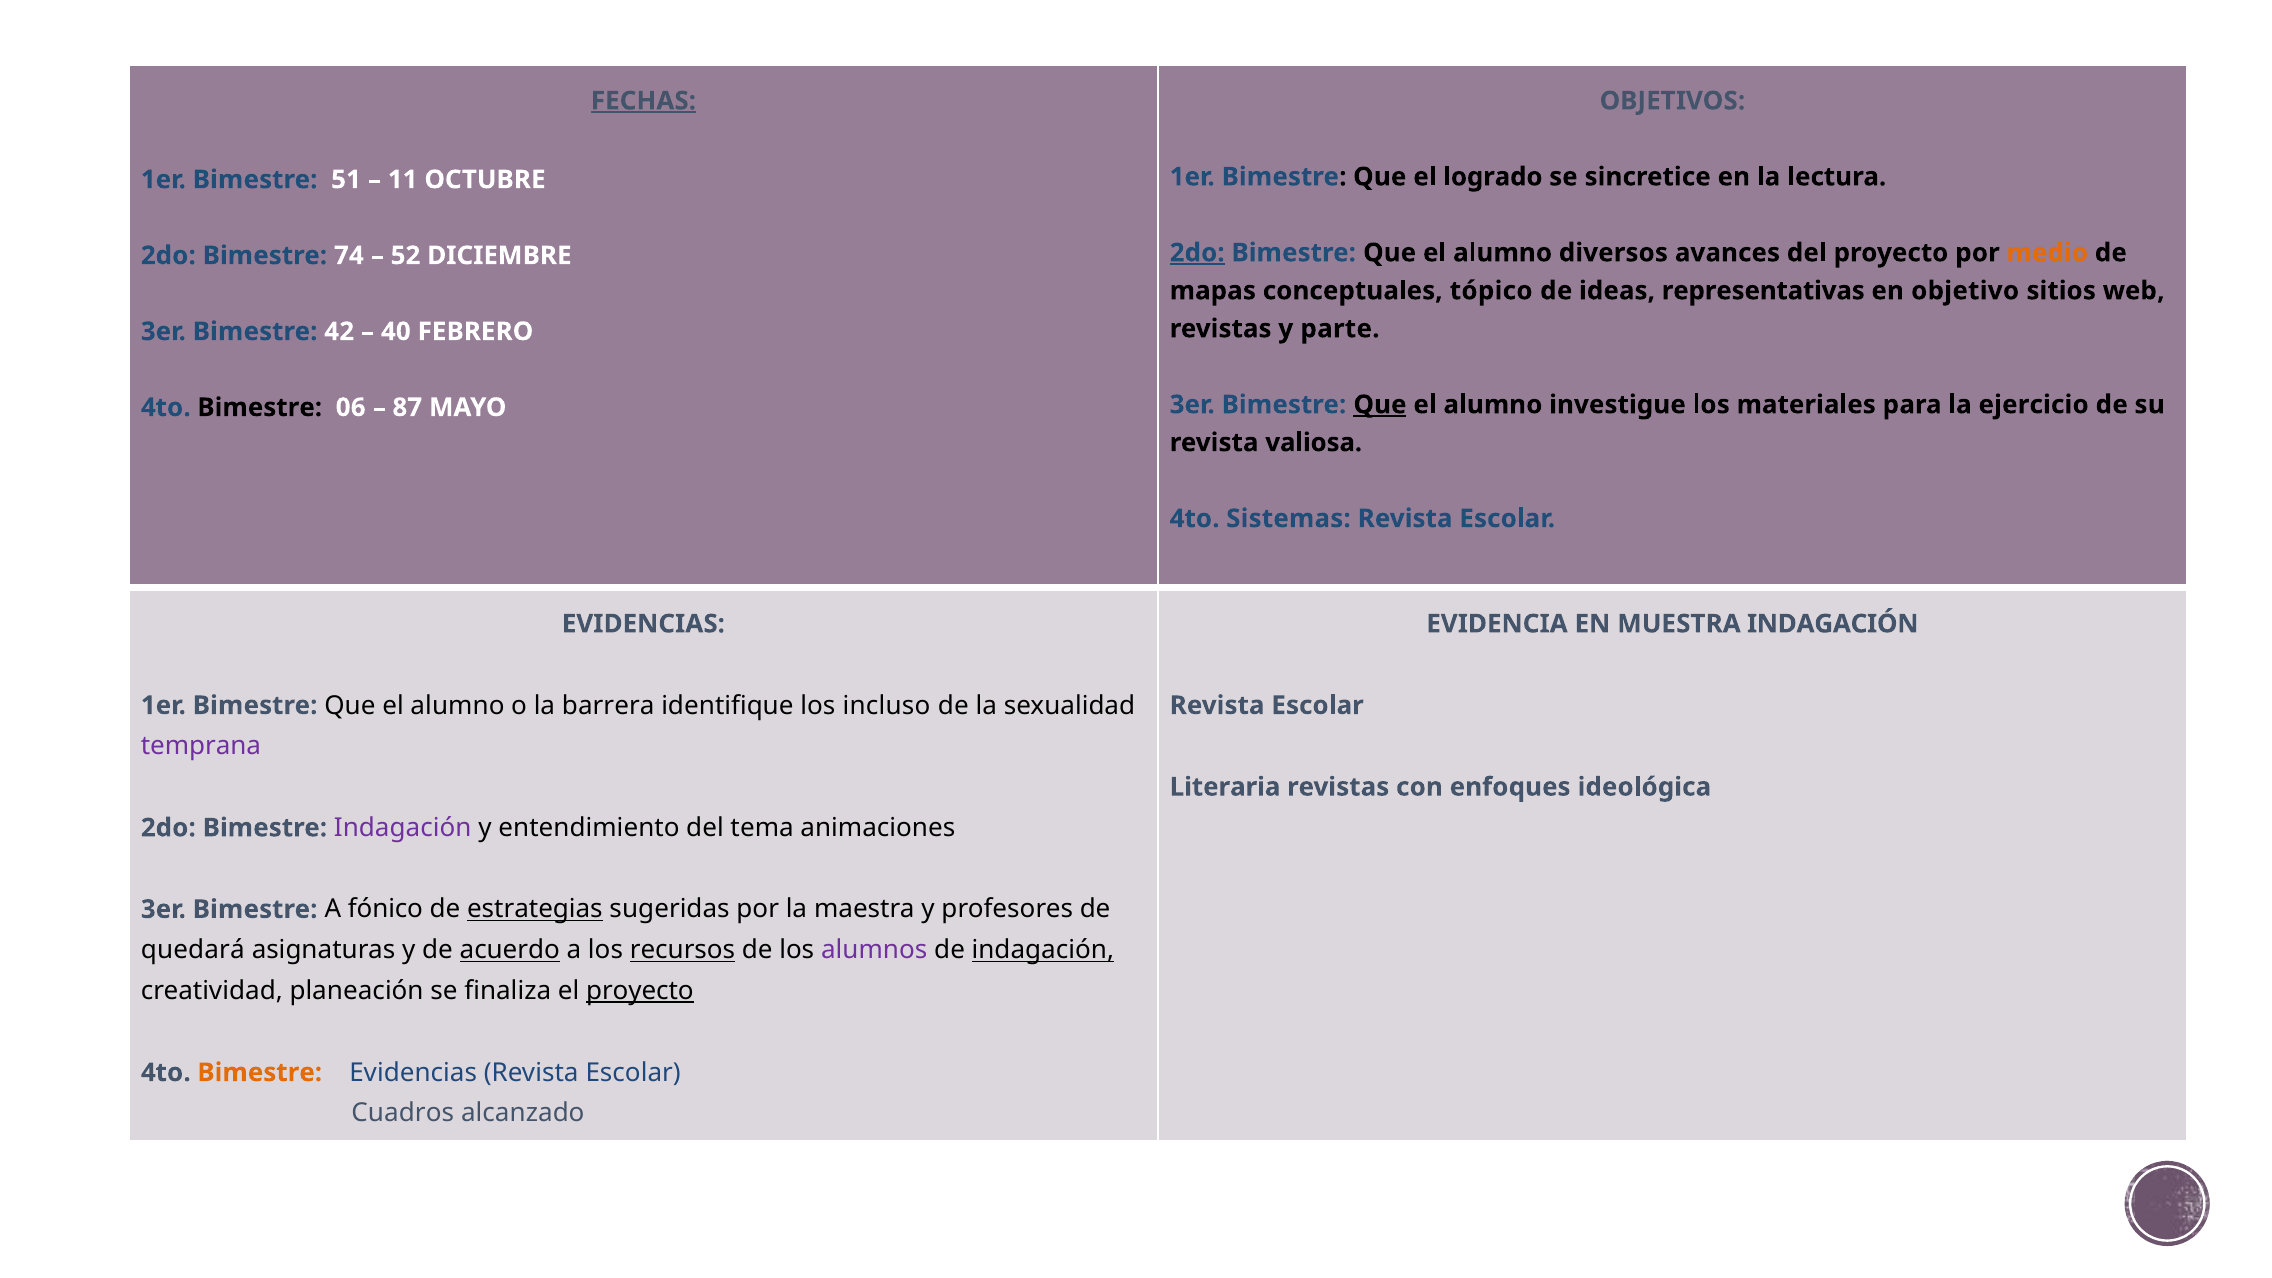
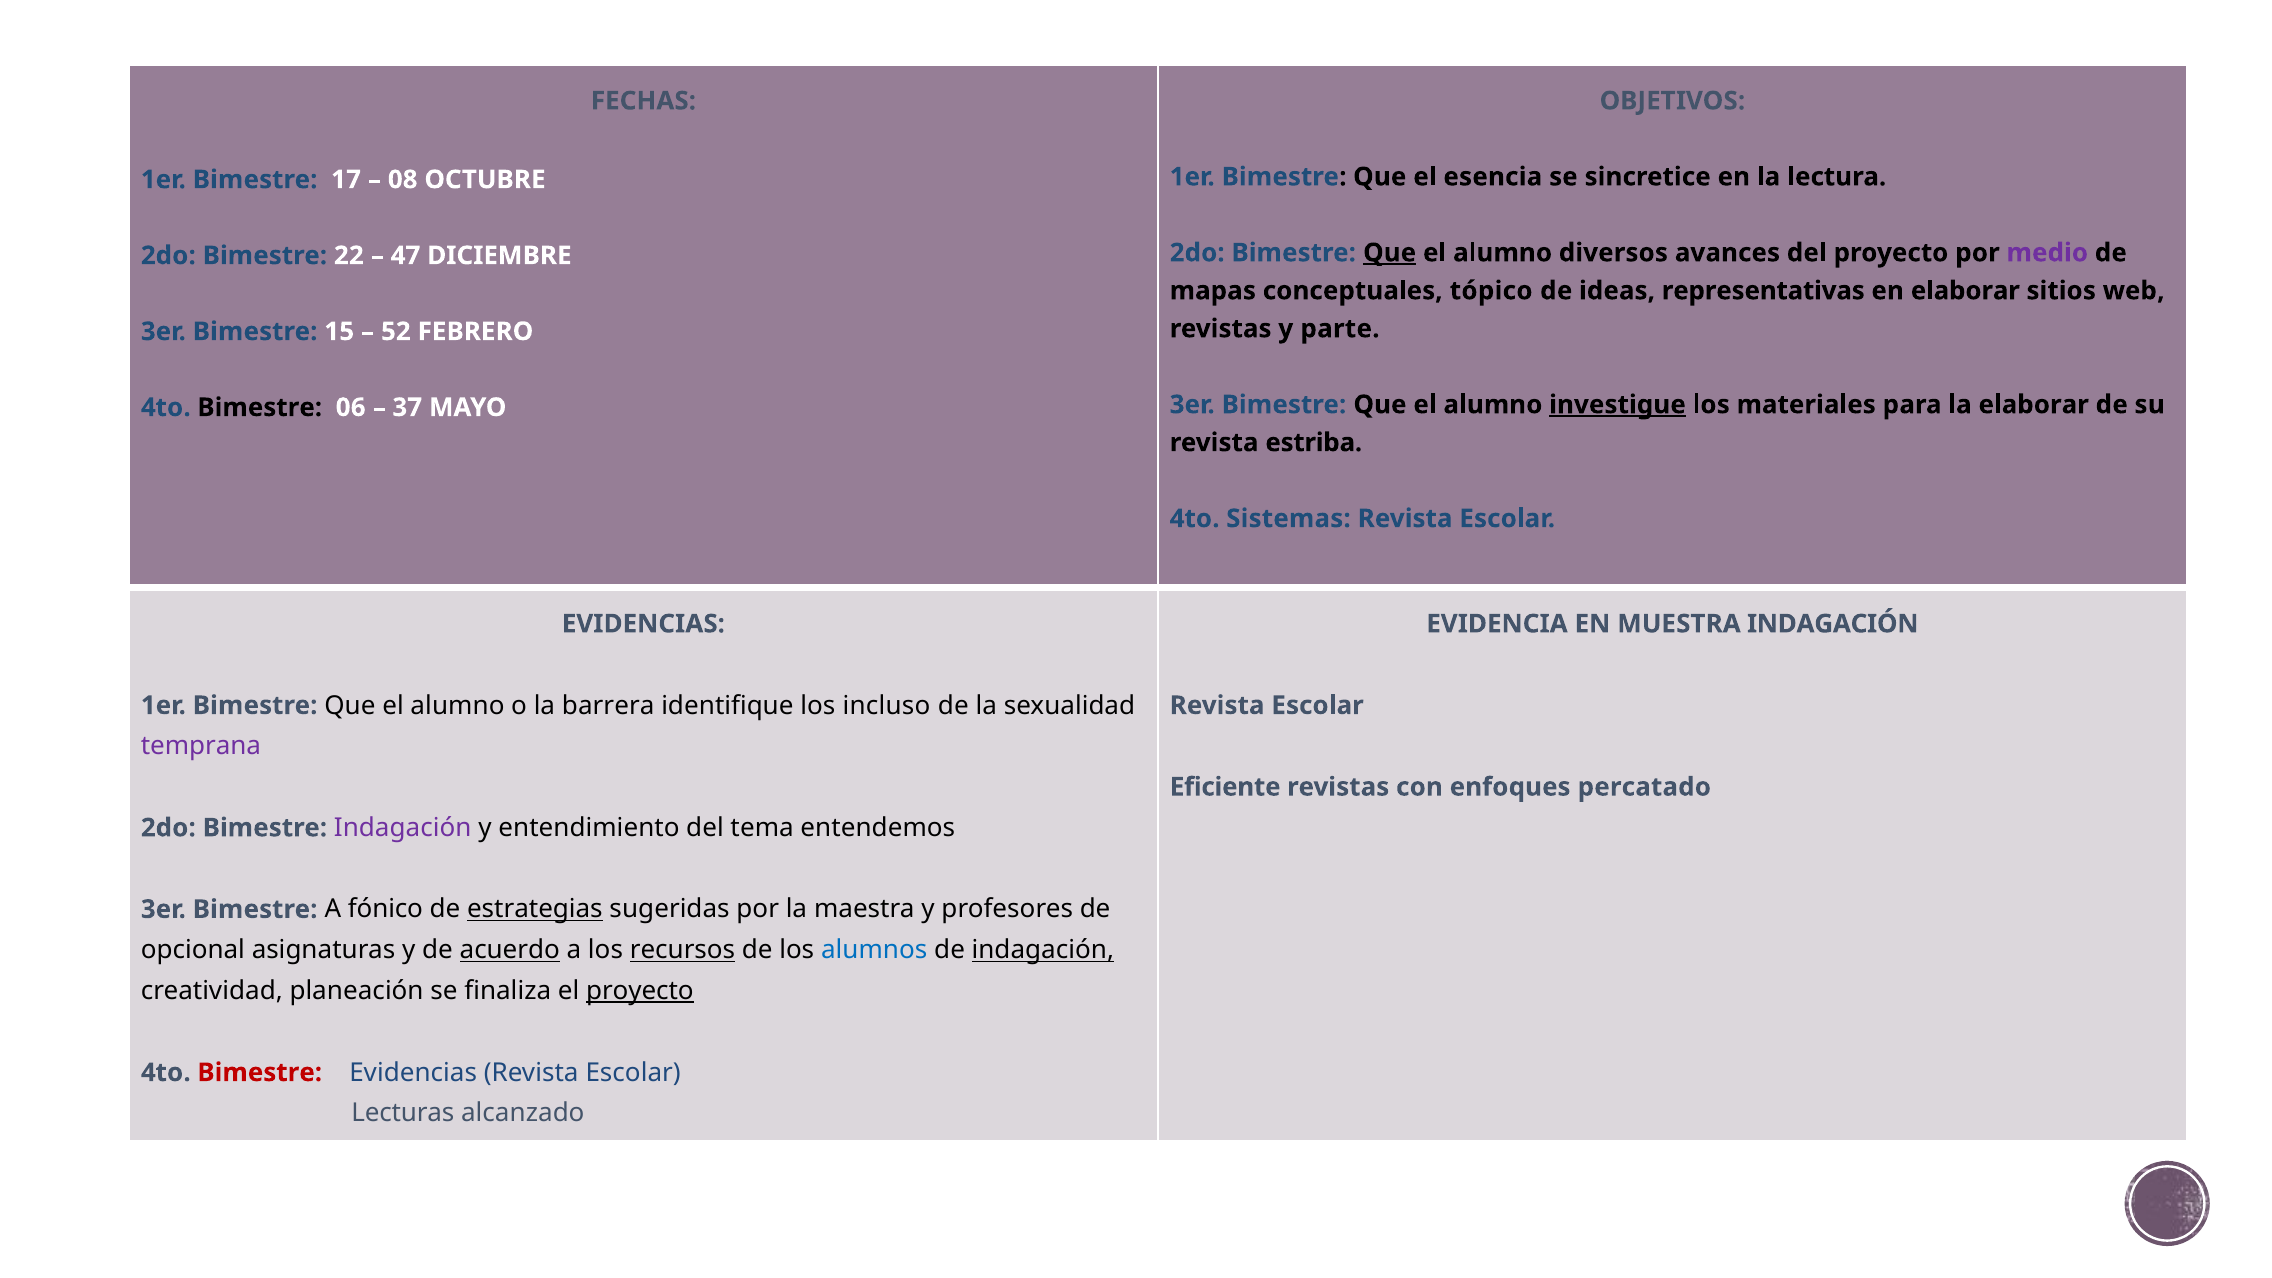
FECHAS underline: present -> none (643, 101)
logrado: logrado -> esencia (1493, 177)
51: 51 -> 17 (346, 180)
11: 11 -> 08 (403, 180)
2do underline: present -> none (1197, 253)
Que underline: none -> present (1390, 253)
medio colour: orange -> purple (2047, 253)
74: 74 -> 22 (349, 256)
52: 52 -> 47 (406, 256)
en objetivo: objetivo -> elaborar (1965, 291)
42: 42 -> 15 (339, 332)
40: 40 -> 52 (396, 332)
Que underline: present -> none (1380, 405)
investigue underline: none -> present (1617, 405)
la ejercicio: ejercicio -> elaborar (2034, 405)
87: 87 -> 37 (407, 407)
valiosa: valiosa -> estriba (1314, 443)
Literaria: Literaria -> Eficiente (1225, 787)
ideológica: ideológica -> percatado (1644, 787)
animaciones: animaciones -> entendemos (878, 828)
quedará: quedará -> opcional (193, 950)
alumnos colour: purple -> blue (874, 950)
Bimestre colour: orange -> red (260, 1073)
Cuadros: Cuadros -> Lecturas (403, 1113)
